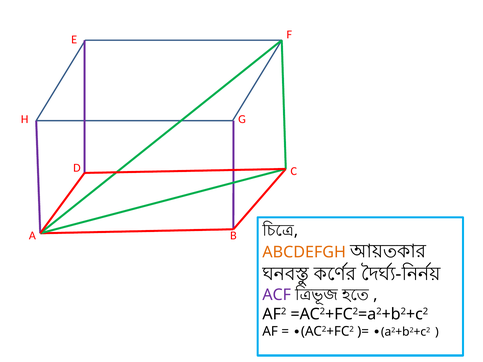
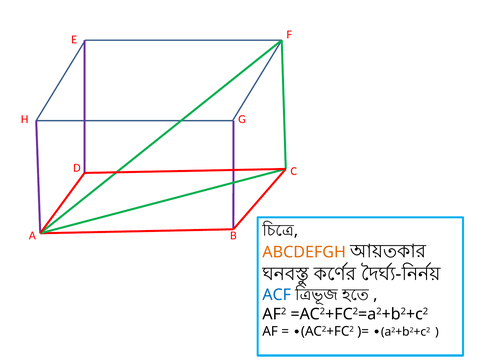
ACF colour: purple -> blue (277, 295)
